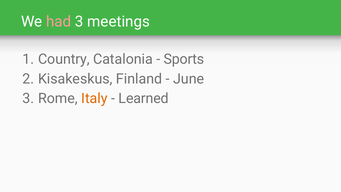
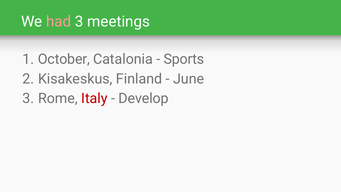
Country: Country -> October (64, 59)
Italy colour: orange -> red (94, 98)
Learned: Learned -> Develop (144, 98)
